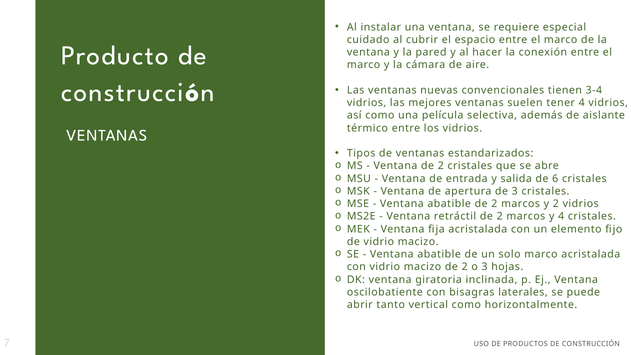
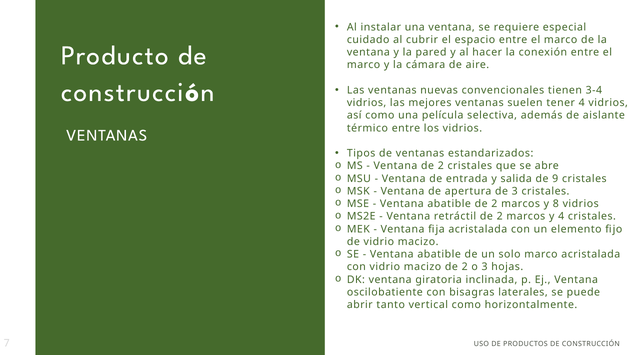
6: 6 -> 9 (555, 179)
y 2: 2 -> 8 (556, 204)
